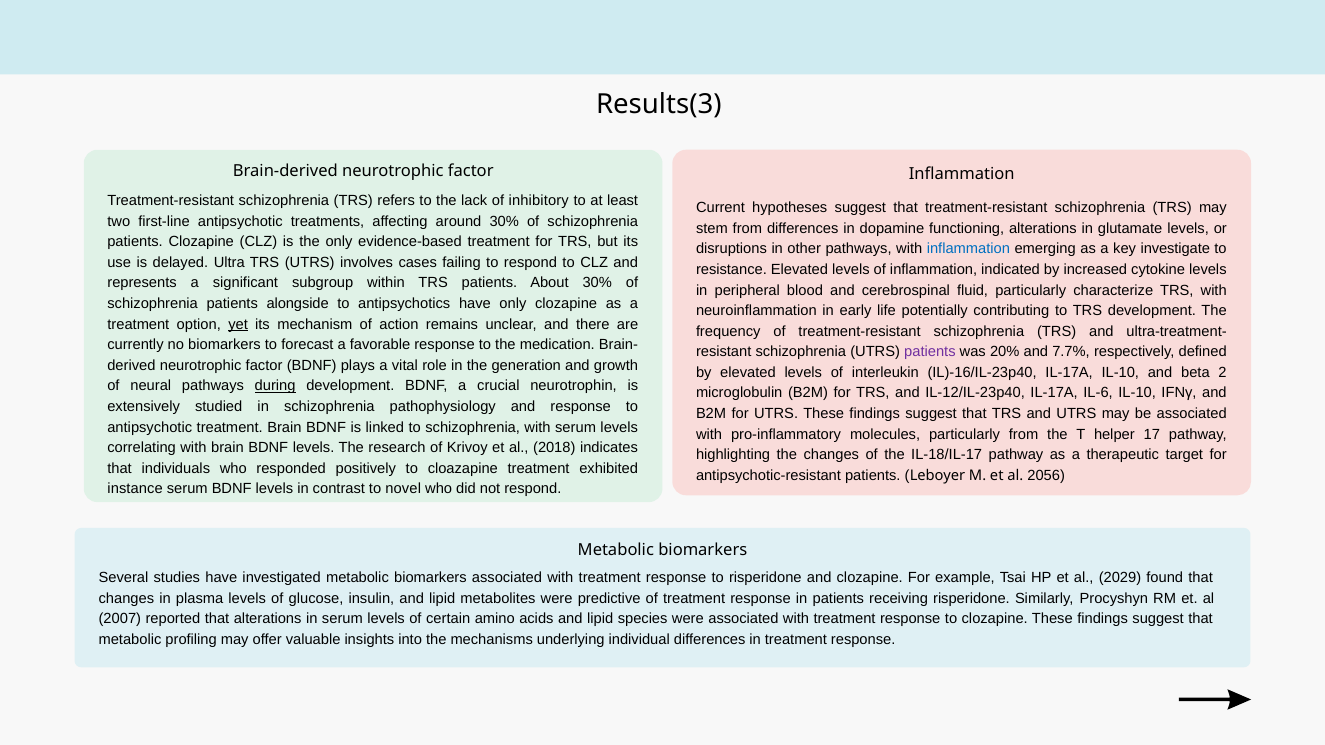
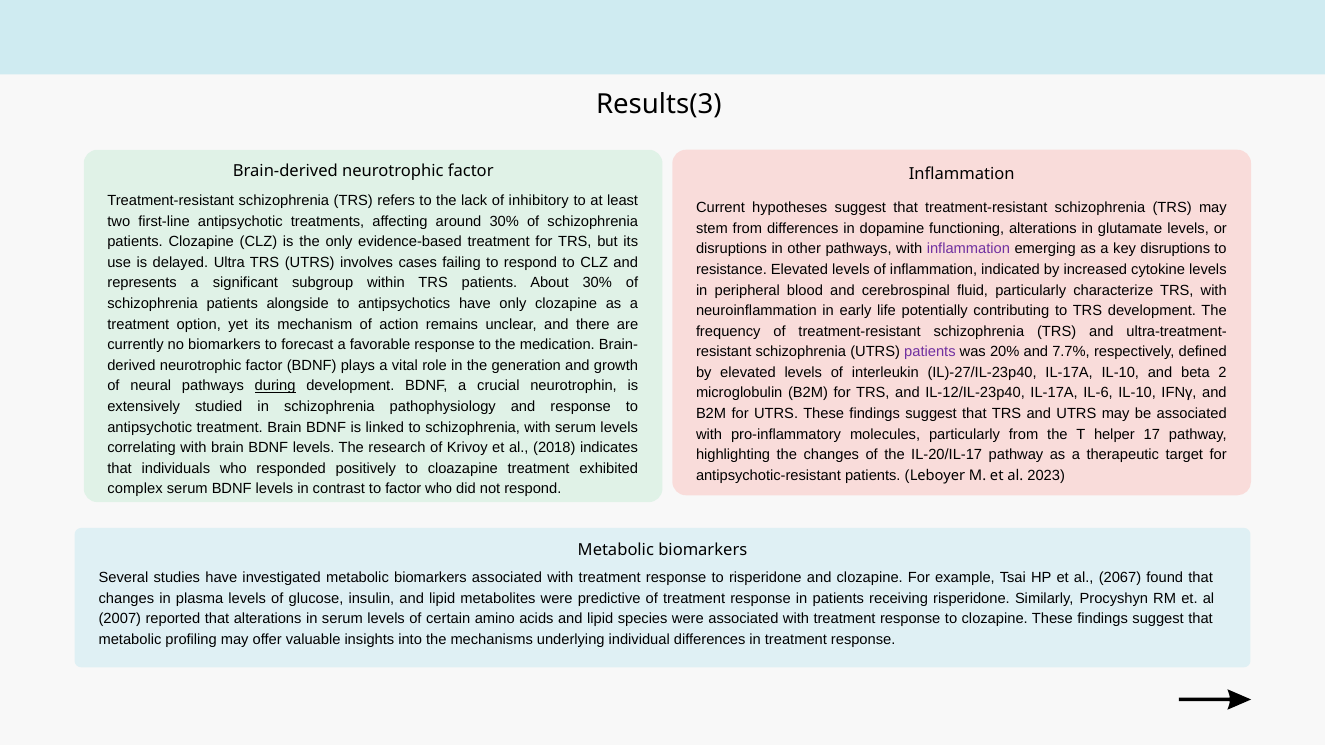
inflammation colour: blue -> purple (968, 249)
key investigate: investigate -> disruptions (1175, 249)
yet underline: present -> none (238, 324)
IL)-16/IL-23p40: IL)-16/IL-23p40 -> IL)-27/IL-23p40 (982, 373)
IL-18/IL-17: IL-18/IL-17 -> IL-20/IL-17 (947, 455)
2056: 2056 -> 2023 (1046, 476)
instance: instance -> complex (135, 489)
to novel: novel -> factor (403, 489)
2029: 2029 -> 2067 (1120, 578)
